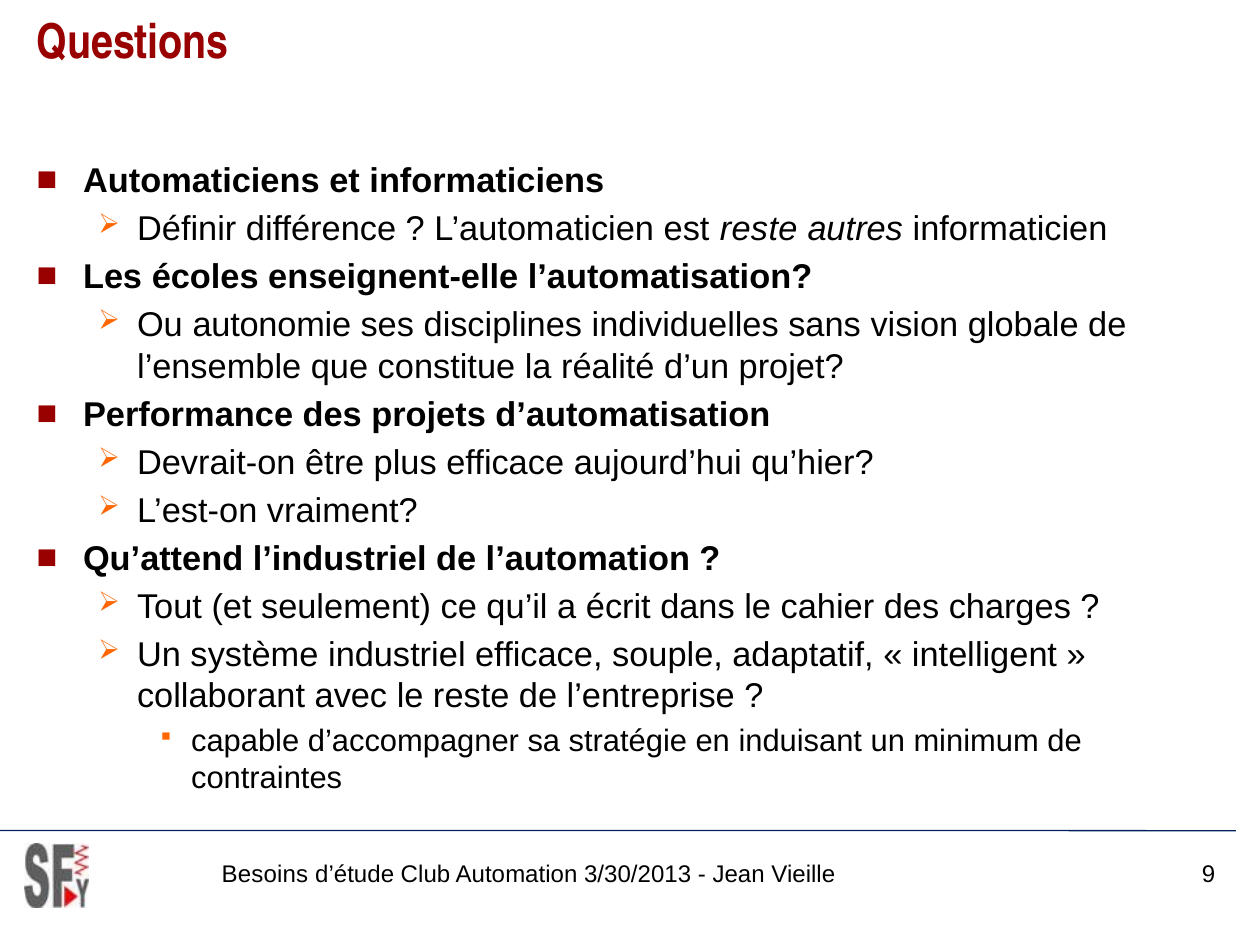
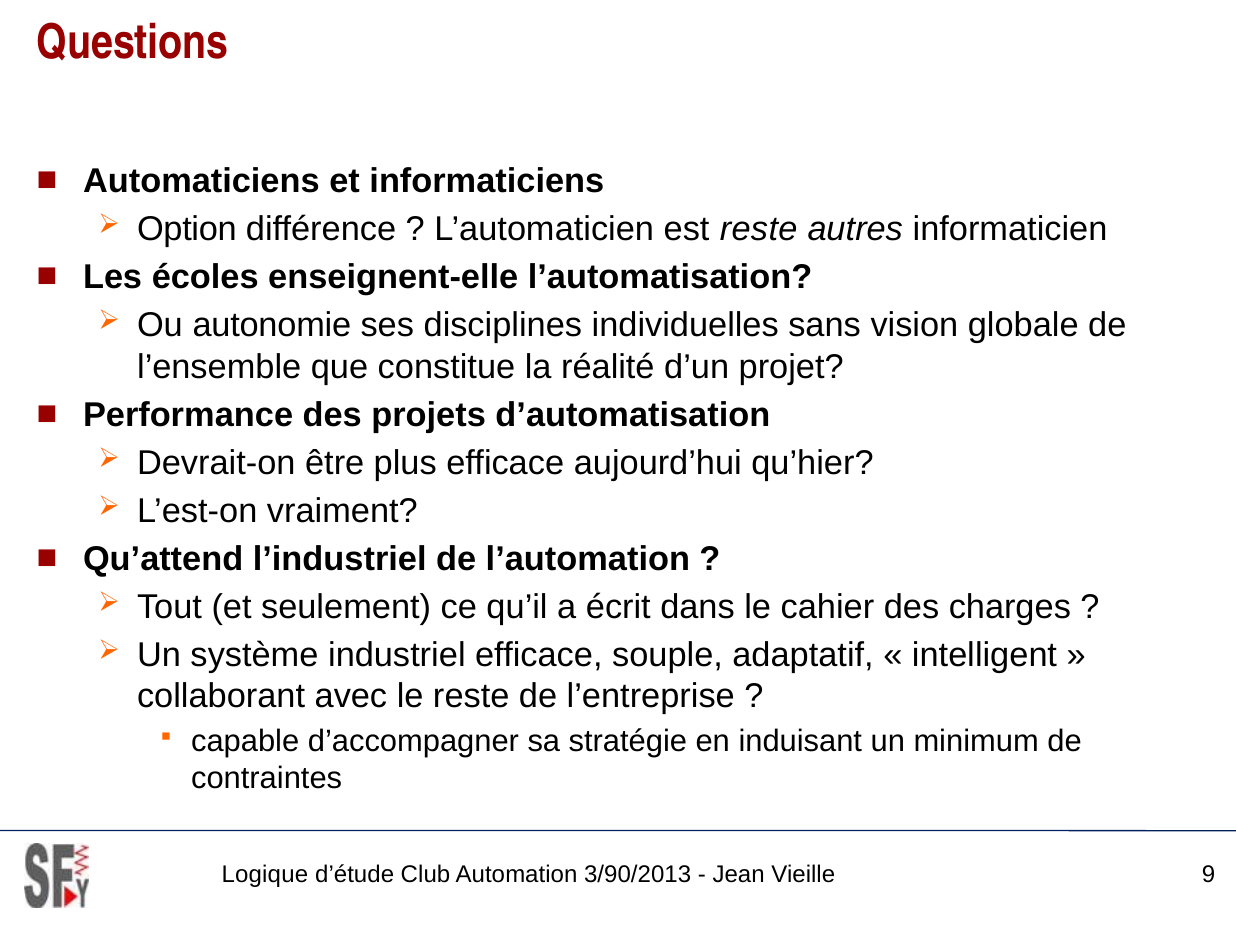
Définir: Définir -> Option (187, 229)
Besoins: Besoins -> Logique (265, 875)
3/30/2013: 3/30/2013 -> 3/90/2013 (638, 875)
